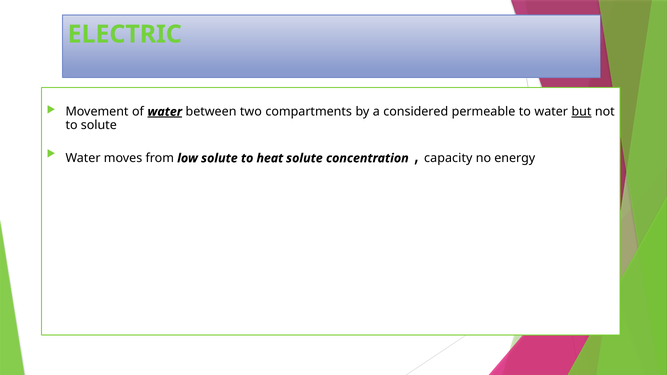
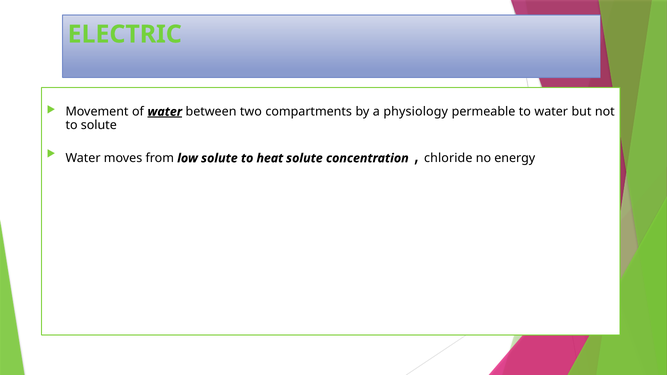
considered: considered -> physiology (416, 112)
but underline: present -> none (581, 112)
capacity: capacity -> chloride (448, 158)
